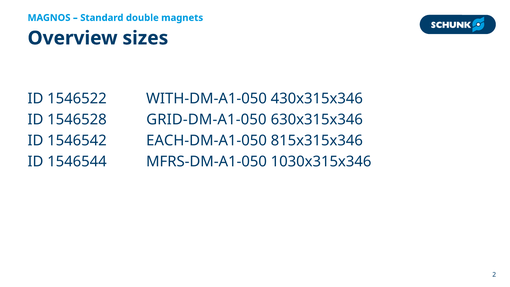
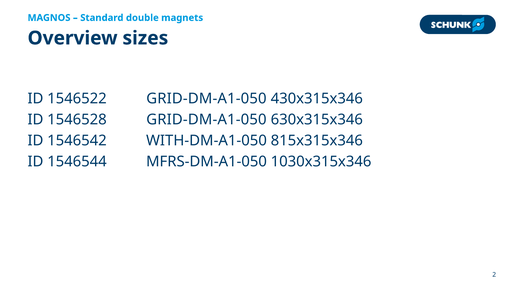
1546522 WITH-DM-A1-050: WITH-DM-A1-050 -> GRID-DM-A1-050 (206, 98)
EACH-DM-A1-050: EACH-DM-A1-050 -> WITH-DM-A1-050 (206, 141)
